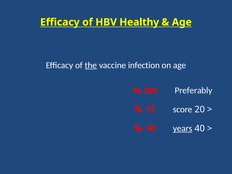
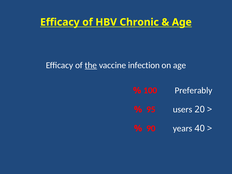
Healthy: Healthy -> Chronic (139, 22)
score: score -> users (183, 109)
years underline: present -> none (183, 128)
